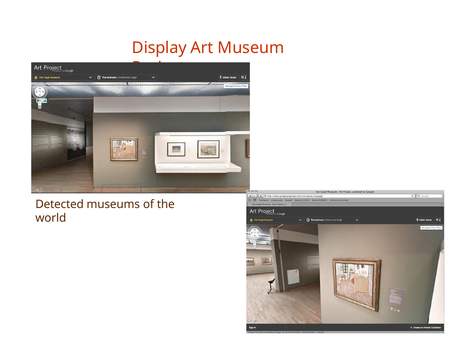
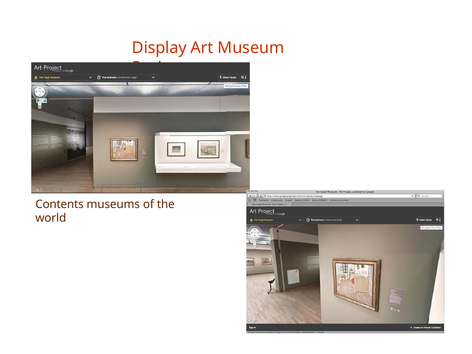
Detected: Detected -> Contents (60, 204)
